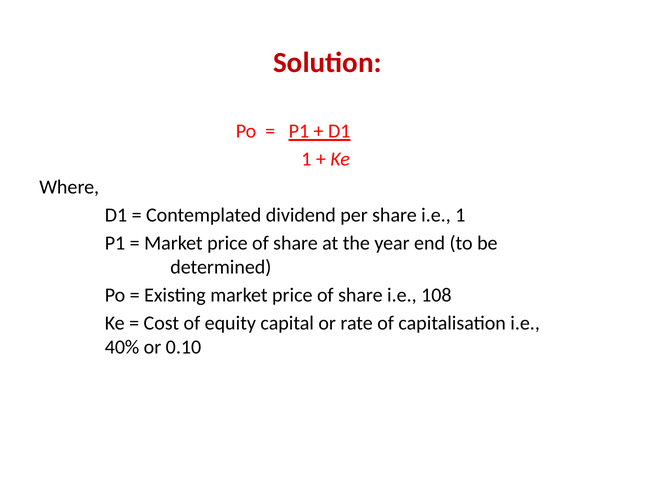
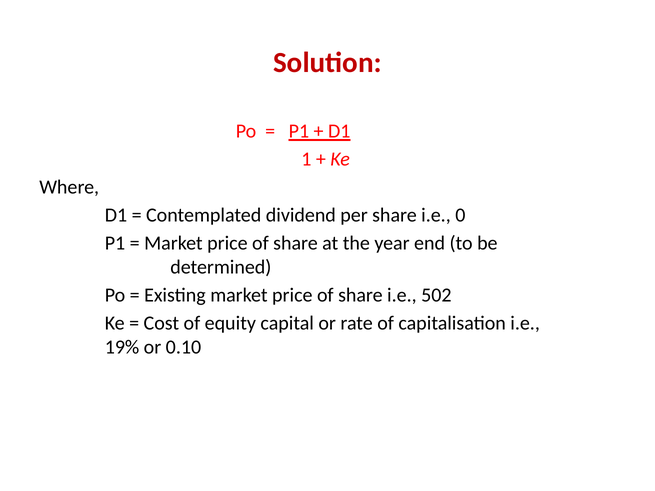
i.e 1: 1 -> 0 (460, 215)
108: 108 -> 502 (436, 295)
40%: 40% -> 19% (122, 347)
